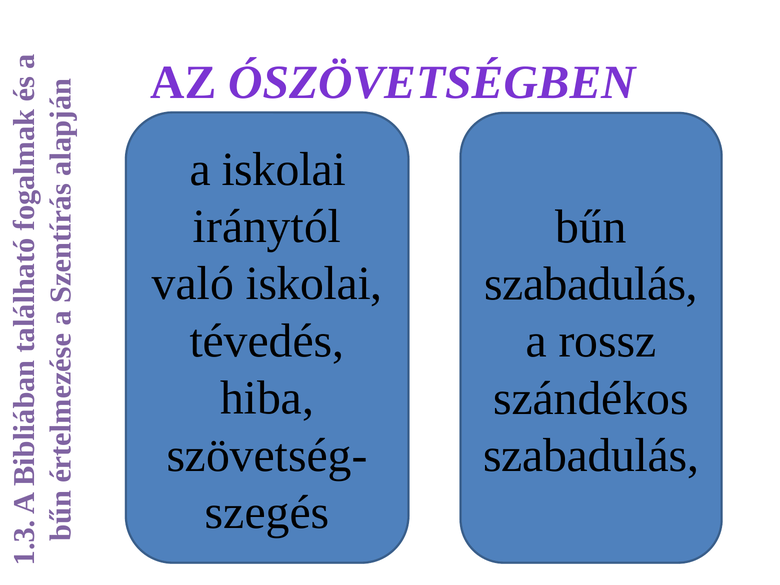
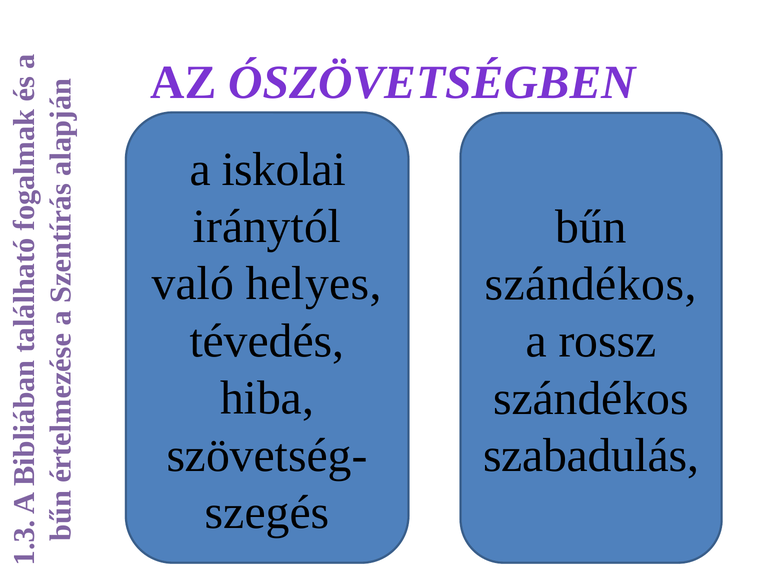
való iskolai: iskolai -> helyes (314, 284)
szabadulás: szabadulás -> szándékos (591, 284)
